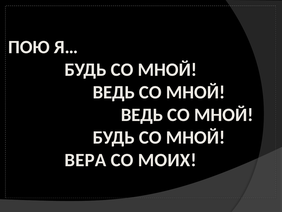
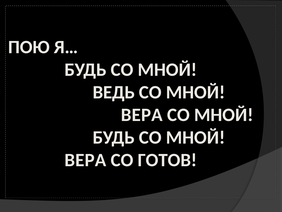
ВЕДЬ: ВЕДЬ -> ВЕРА (142, 115)
МОИХ: МОИХ -> ГОТОВ (167, 160)
